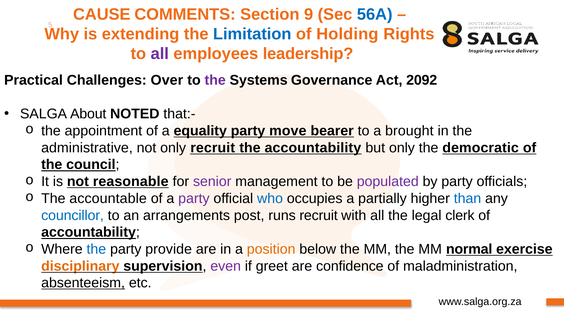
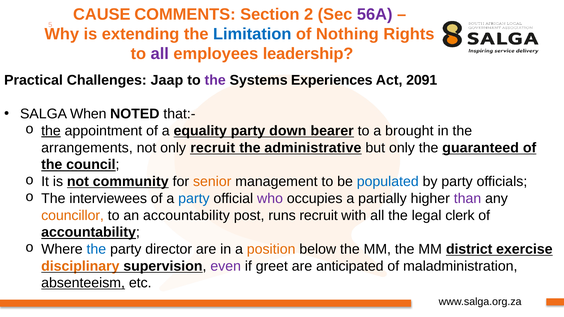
9: 9 -> 2 (309, 14)
56A colour: blue -> purple (375, 14)
Holding: Holding -> Nothing (347, 34)
Over: Over -> Jaap (167, 80)
Governance: Governance -> Experiences (332, 80)
2092: 2092 -> 2091 (422, 80)
About: About -> When (88, 114)
the underline: none -> present (51, 131)
move: move -> down (288, 131)
administrative: administrative -> arrangements (87, 148)
the accountability: accountability -> administrative (313, 148)
democratic: democratic -> guaranteed (481, 148)
reasonable: reasonable -> community (131, 182)
senior colour: purple -> orange (212, 182)
populated colour: purple -> blue (388, 182)
accountable: accountable -> interviewees (108, 199)
party colour: purple -> blue (194, 199)
who colour: blue -> purple (270, 199)
than colour: blue -> purple (468, 199)
councillor colour: blue -> orange (73, 216)
an arrangements: arrangements -> accountability (186, 216)
provide: provide -> director (169, 249)
normal: normal -> district (469, 249)
confidence: confidence -> anticipated (350, 266)
